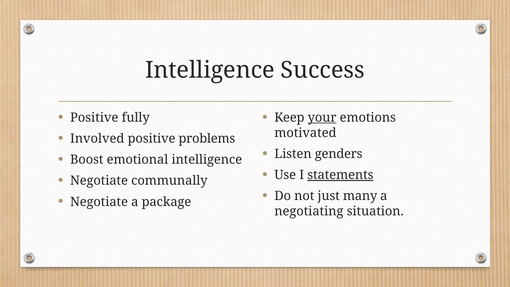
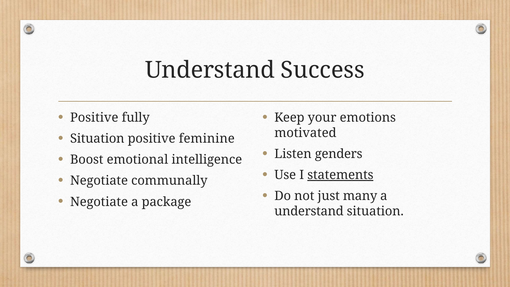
Intelligence: Intelligence -> Understand (210, 70)
your underline: present -> none (322, 118)
Involved: Involved -> Situation (97, 139)
problems: problems -> feminine (207, 139)
negotiating: negotiating -> understand (309, 211)
